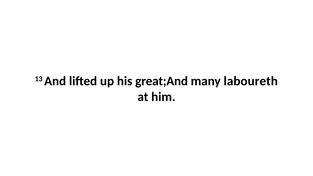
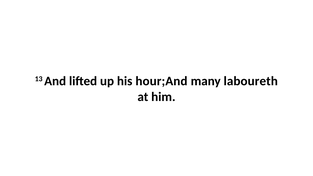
great;And: great;And -> hour;And (161, 81)
